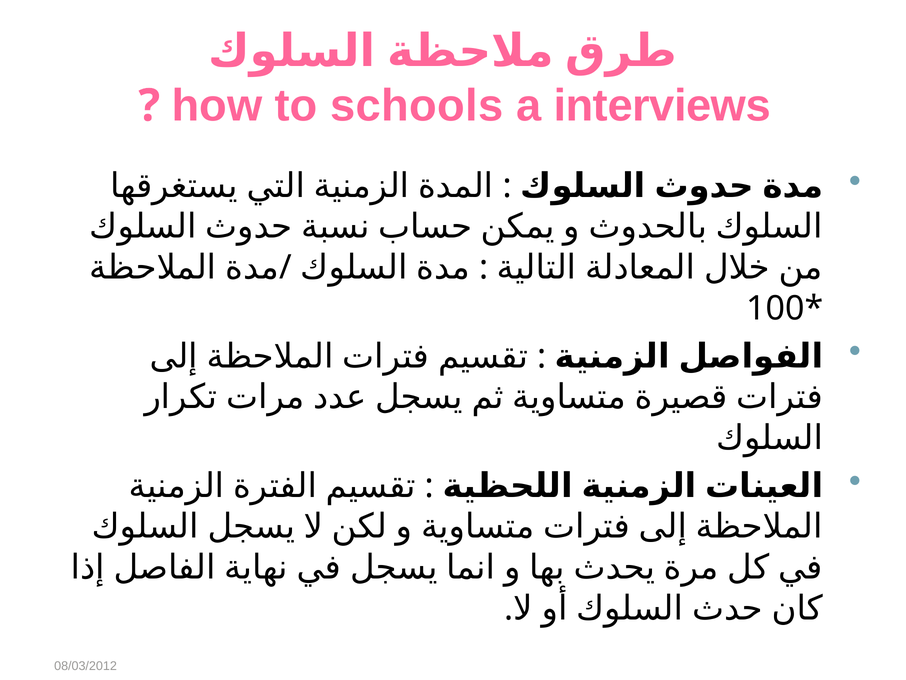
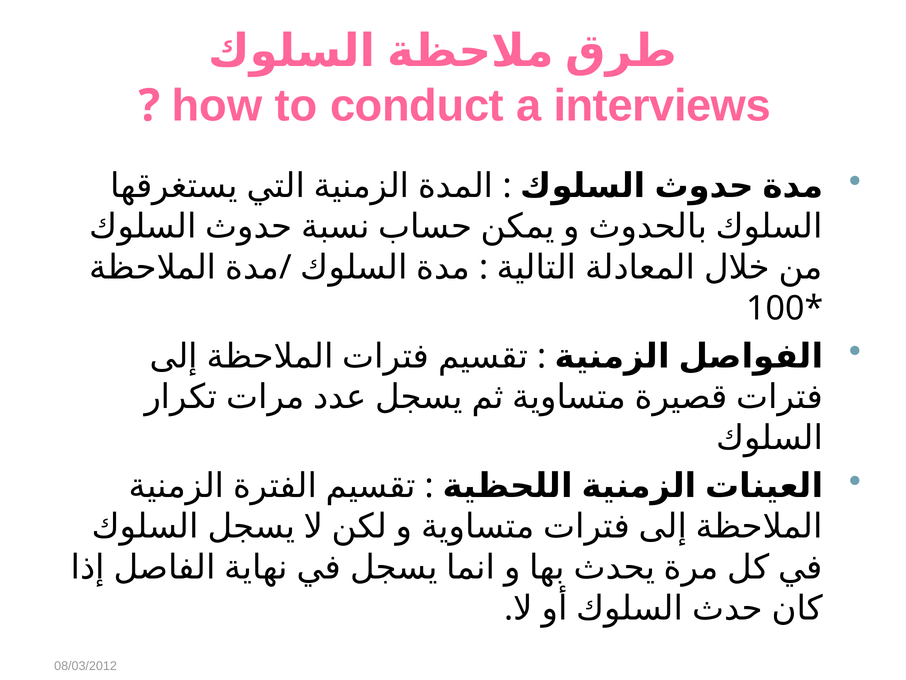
schools: schools -> conduct (417, 106)
